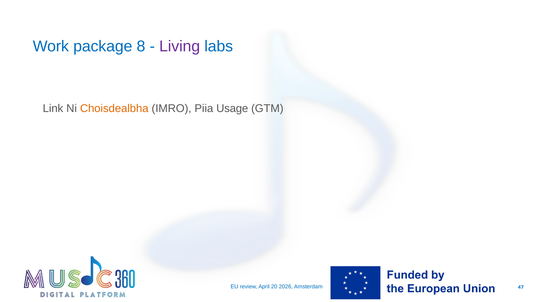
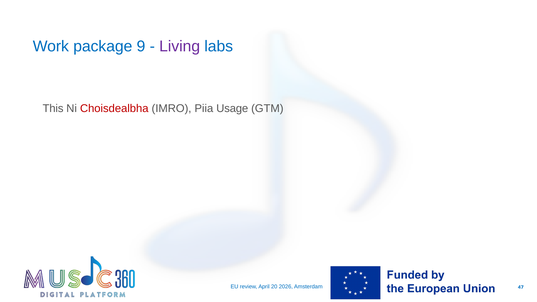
8: 8 -> 9 (141, 46)
Link: Link -> This (53, 108)
Choisdealbha colour: orange -> red (114, 108)
